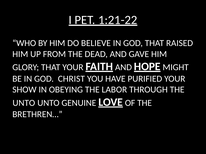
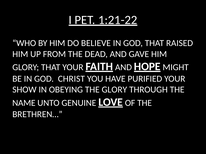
THE LABOR: LABOR -> GLORY (114, 90)
UNTO: UNTO -> NAME (24, 103)
